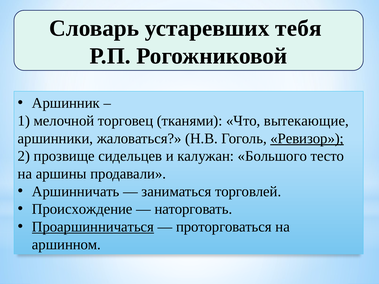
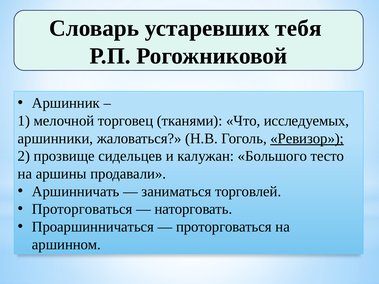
вытекающие: вытекающие -> исследуемых (306, 121)
Происхождение: Происхождение -> Проторговаться (82, 209)
Проаршинничаться underline: present -> none (93, 227)
